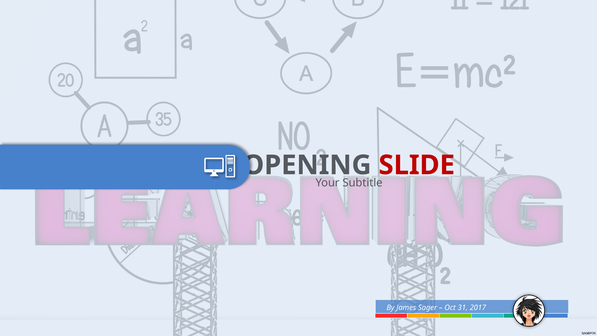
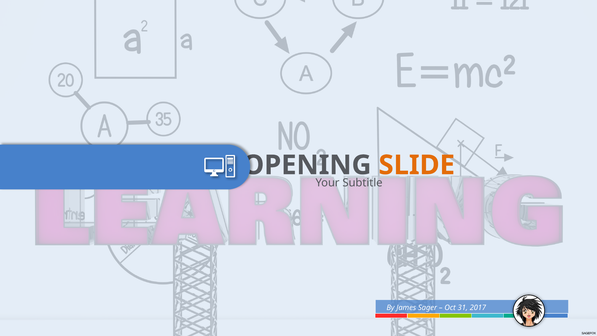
SLIDE colour: red -> orange (417, 165)
